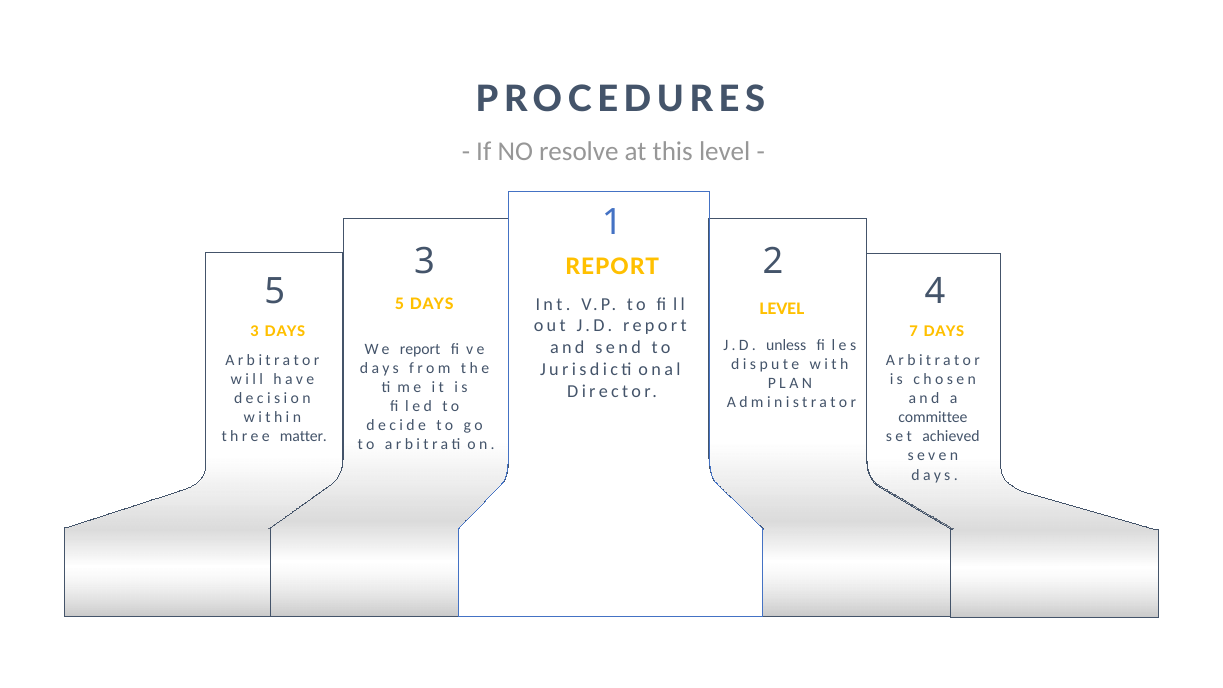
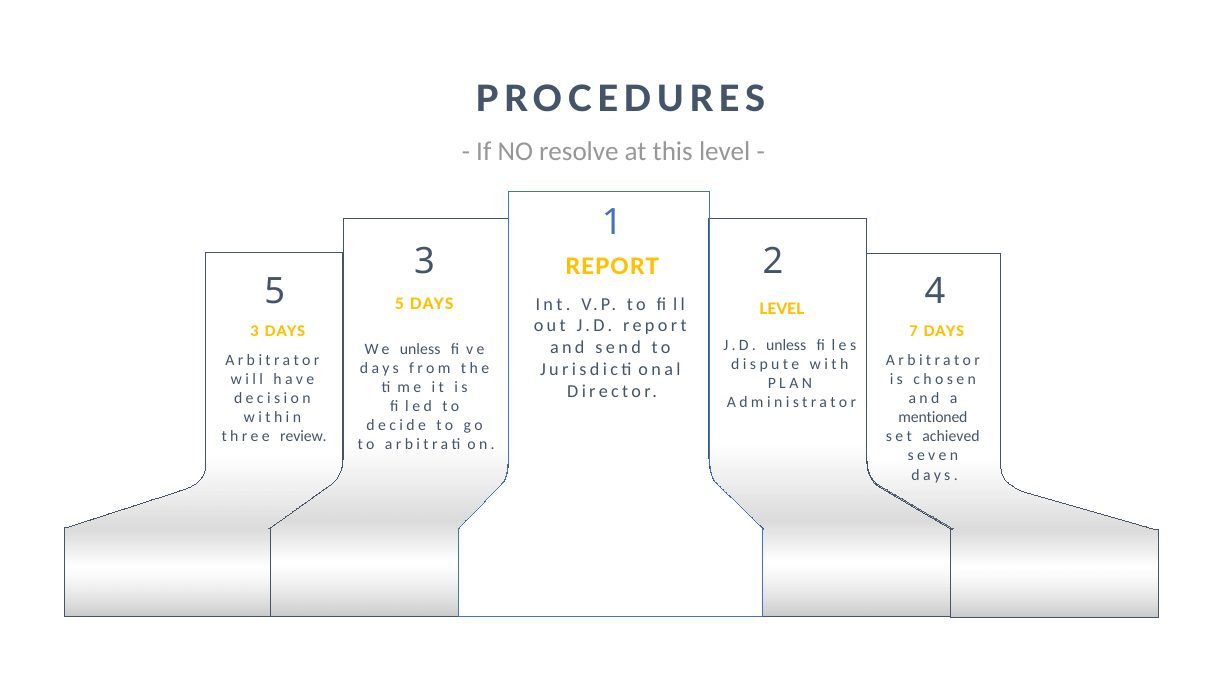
We report: report -> unless (420, 349)
committee: committee -> mentioned (933, 418)
matter: matter -> review (303, 437)
